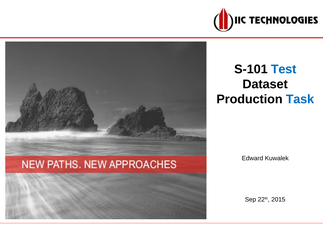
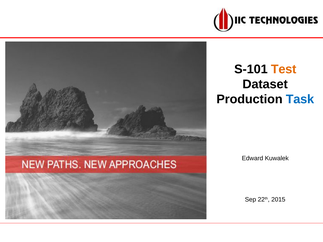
Test colour: blue -> orange (284, 69)
